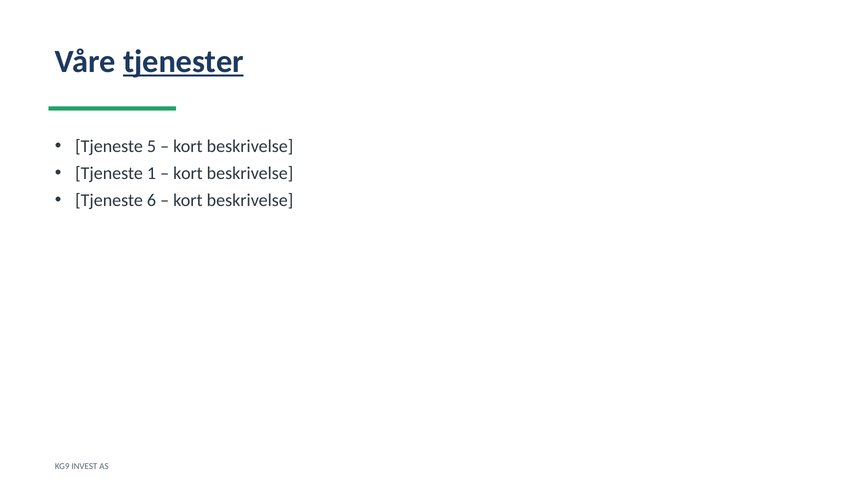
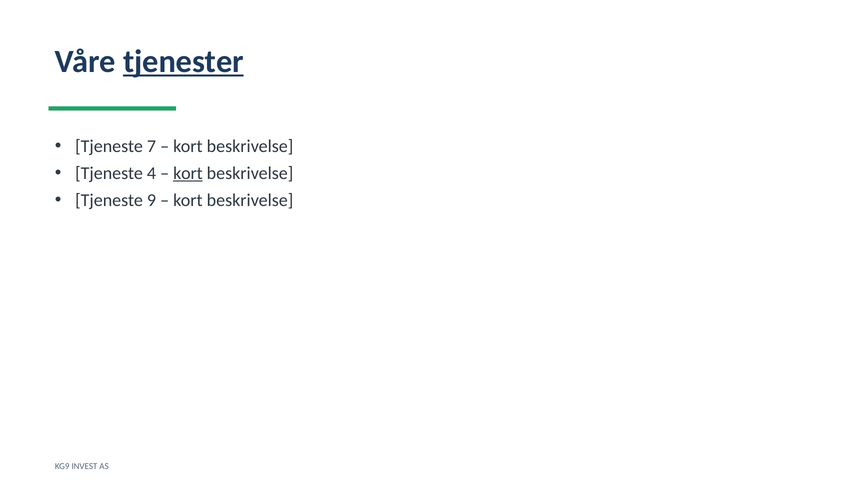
5: 5 -> 7 (151, 146)
1: 1 -> 4 (151, 173)
kort underline: none -> present (188, 173)
6: 6 -> 9 (151, 200)
